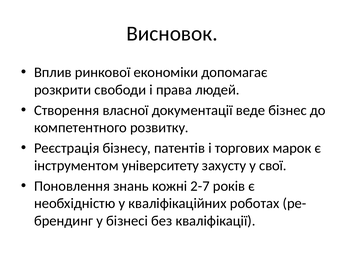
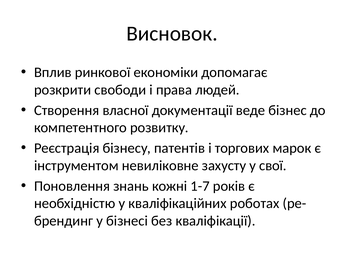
університету: університету -> невиліковне (160, 166)
2-7: 2-7 -> 1-7 (200, 187)
